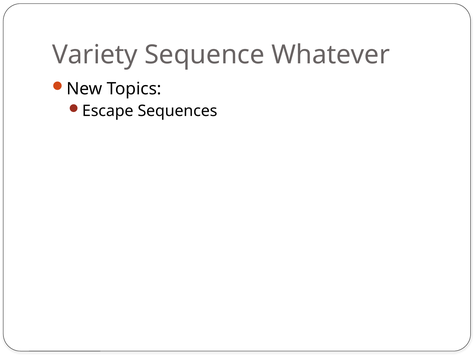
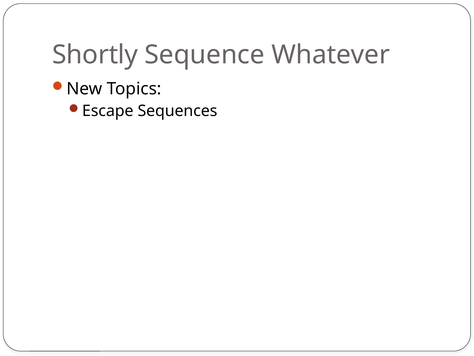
Variety: Variety -> Shortly (95, 55)
